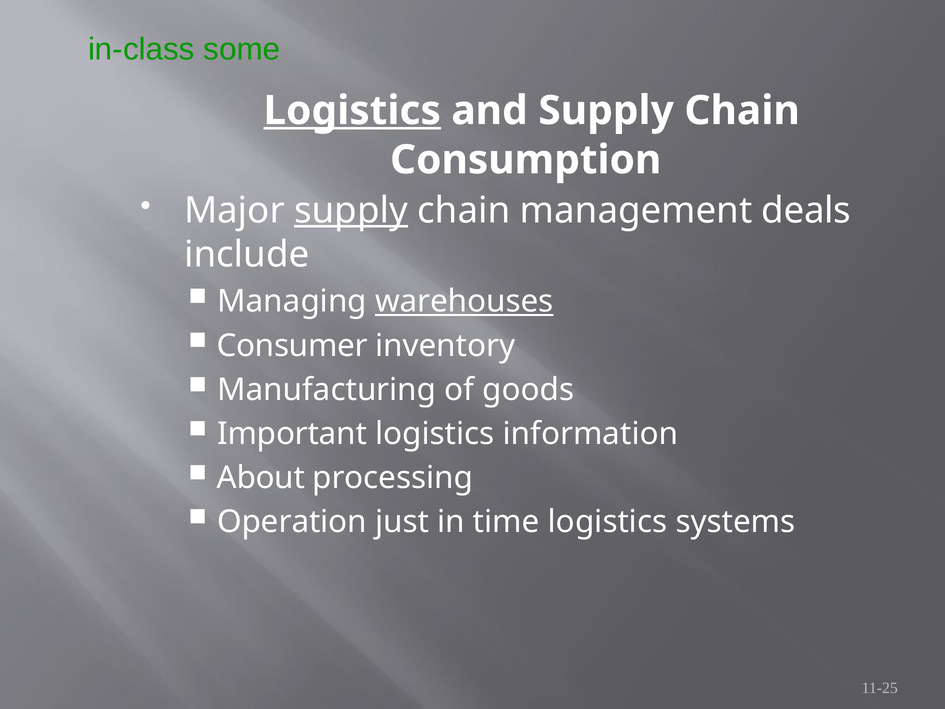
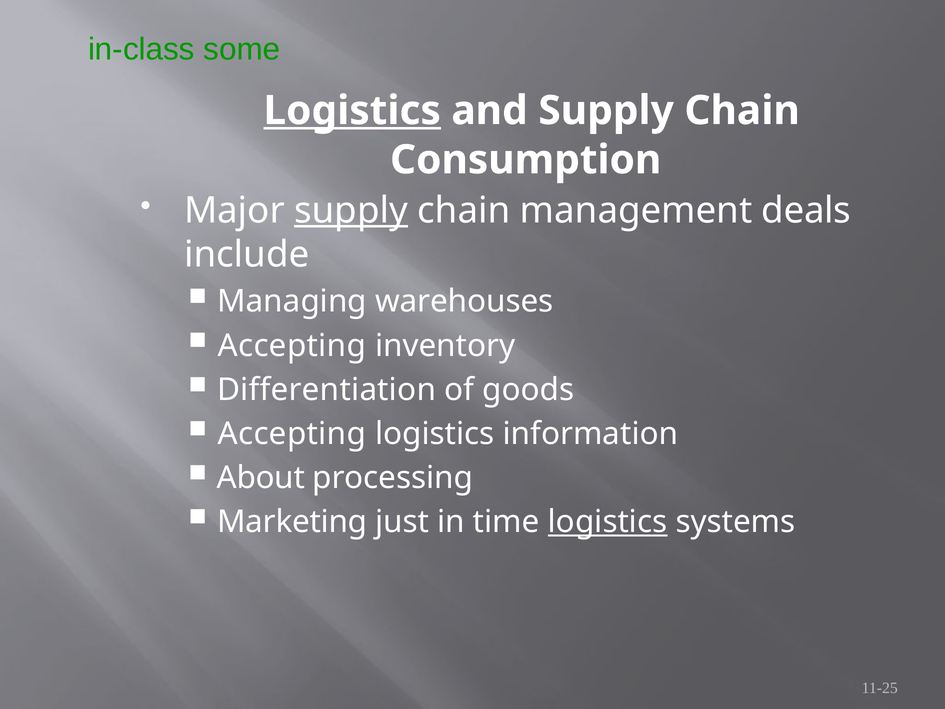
warehouses underline: present -> none (464, 301)
Consumer: Consumer -> Accepting (292, 346)
Manufacturing: Manufacturing -> Differentiation (327, 390)
Important: Important -> Accepting (292, 434)
Operation: Operation -> Marketing (292, 522)
logistics underline: none -> present (608, 522)
